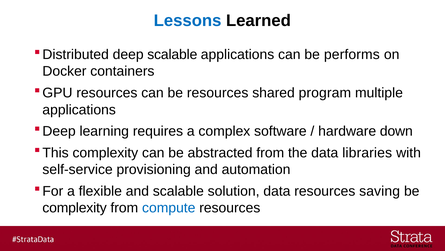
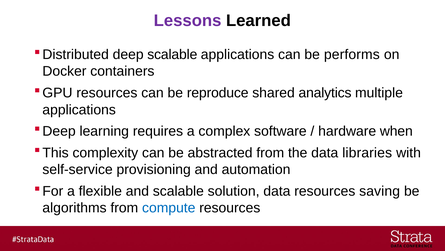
Lessons colour: blue -> purple (188, 21)
be resources: resources -> reproduce (218, 93)
program: program -> analytics (325, 93)
down: down -> when (396, 131)
complexity: complexity -> algorithms (75, 207)
